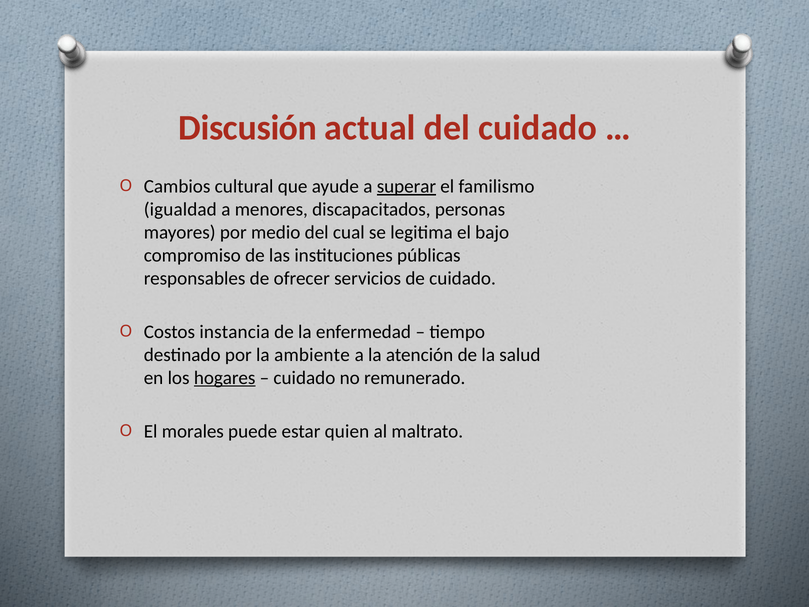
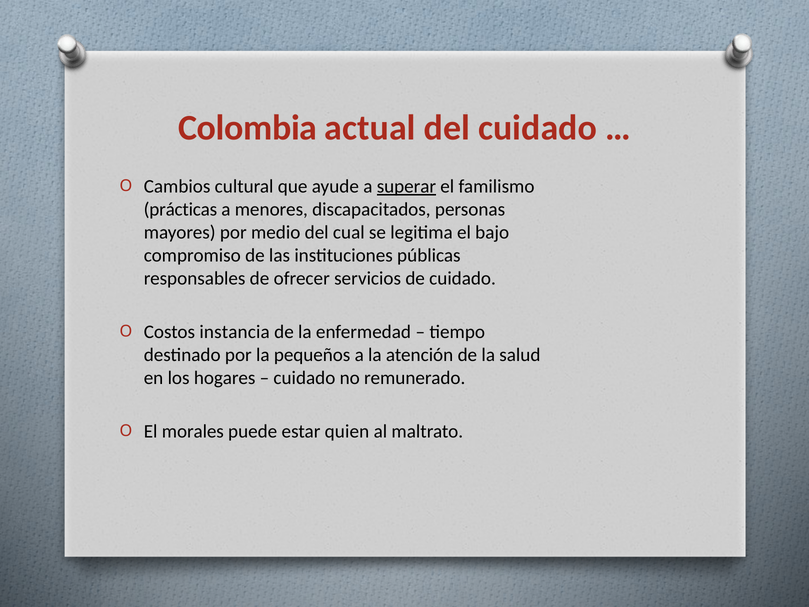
Discusión: Discusión -> Colombia (248, 128)
igualdad: igualdad -> prácticas (180, 209)
ambiente: ambiente -> pequeños (312, 355)
hogares underline: present -> none (225, 378)
